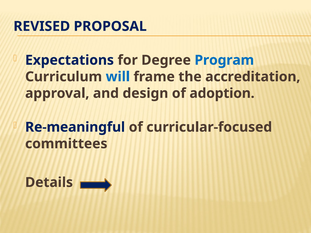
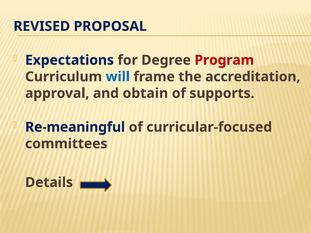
Program colour: blue -> red (224, 60)
design: design -> obtain (145, 93)
adoption: adoption -> supports (222, 93)
